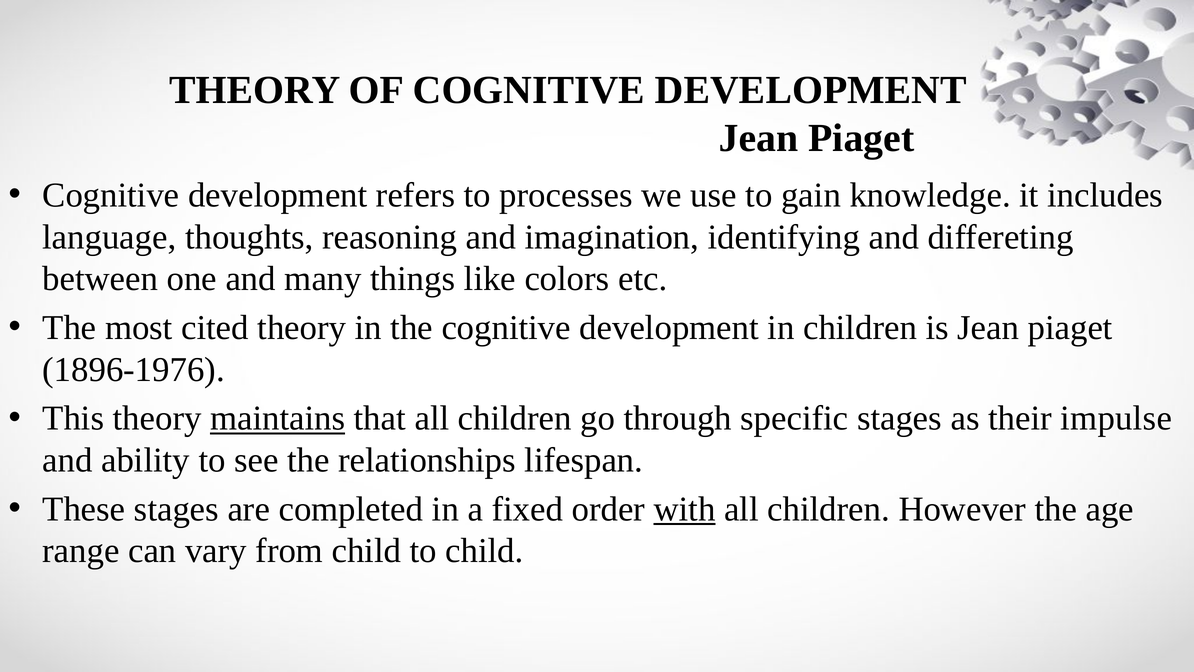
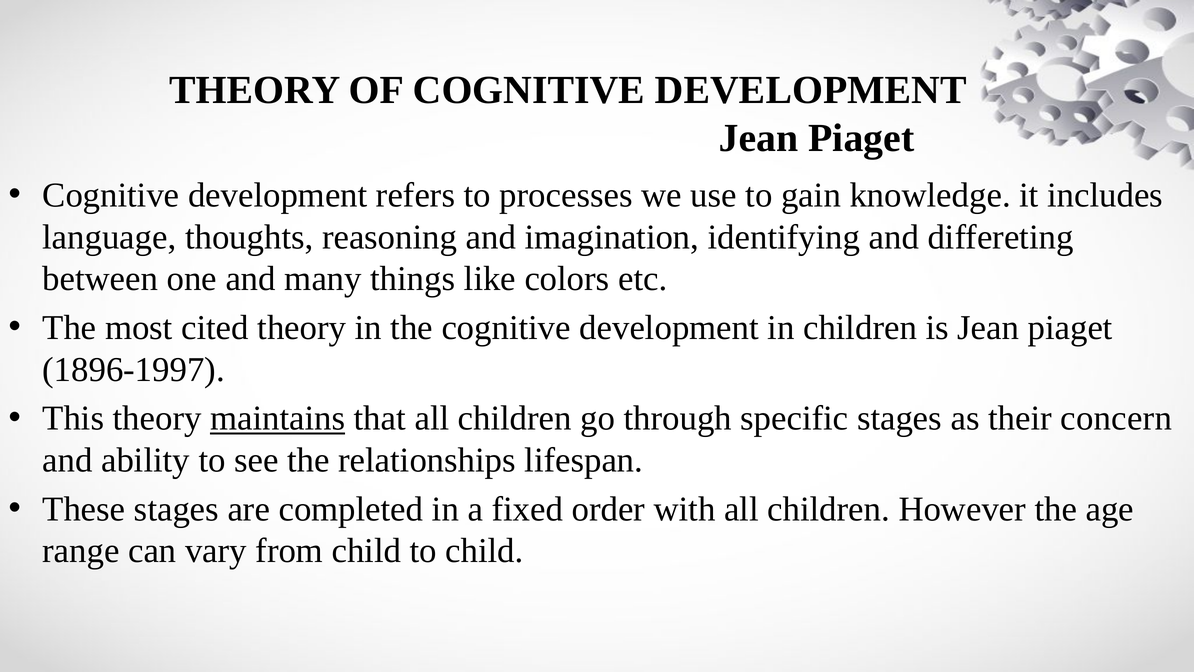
1896-1976: 1896-1976 -> 1896-1997 (134, 369)
impulse: impulse -> concern (1116, 418)
with underline: present -> none (685, 509)
